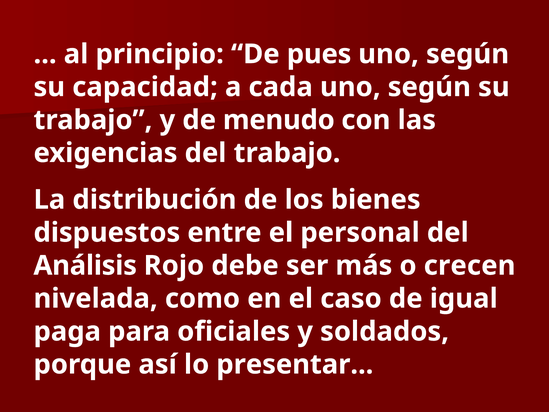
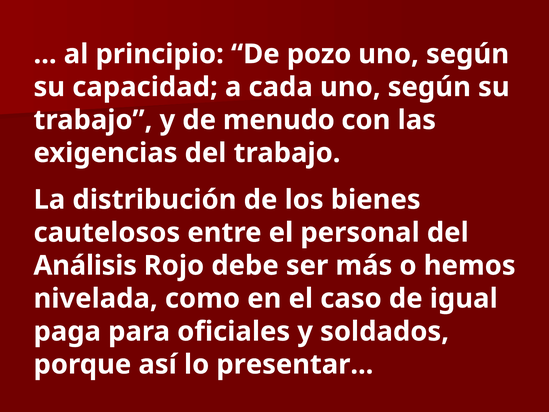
pues: pues -> pozo (319, 54)
dispuestos: dispuestos -> cautelosos (107, 233)
crecen: crecen -> hemos (470, 265)
